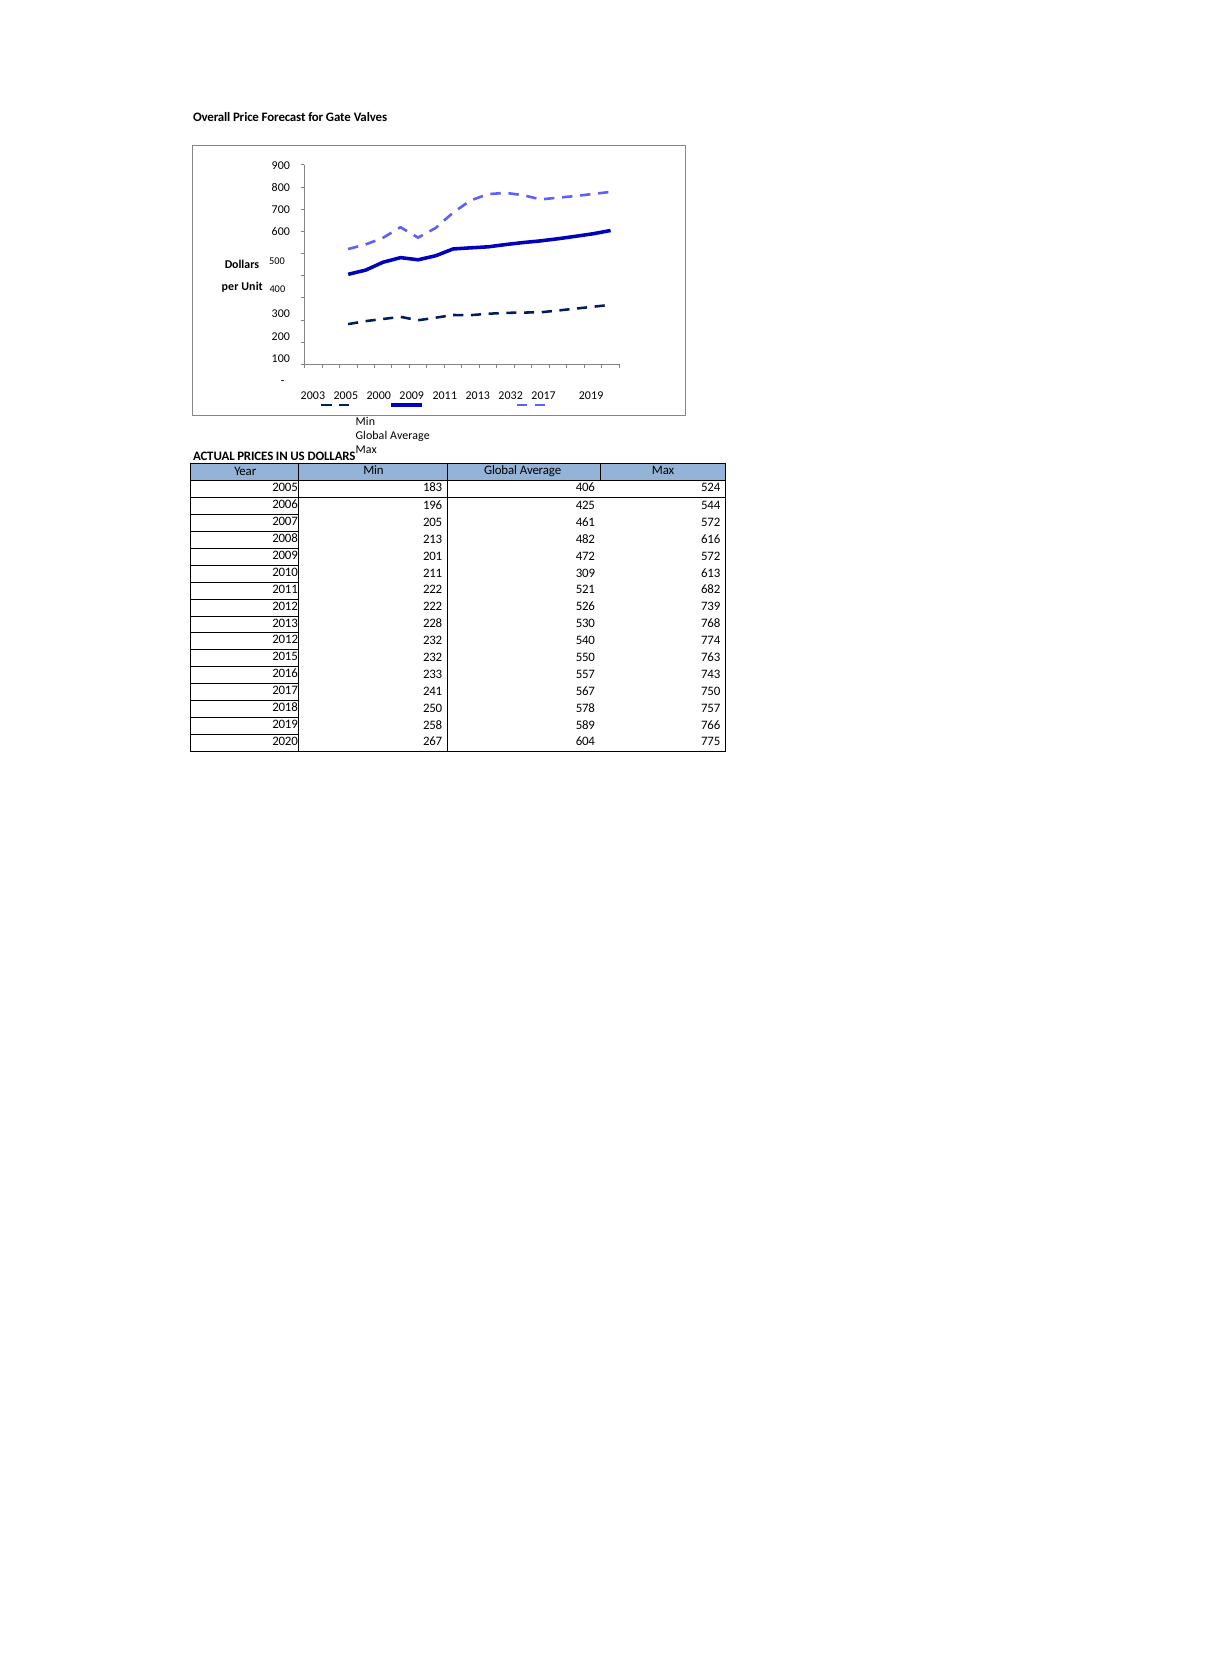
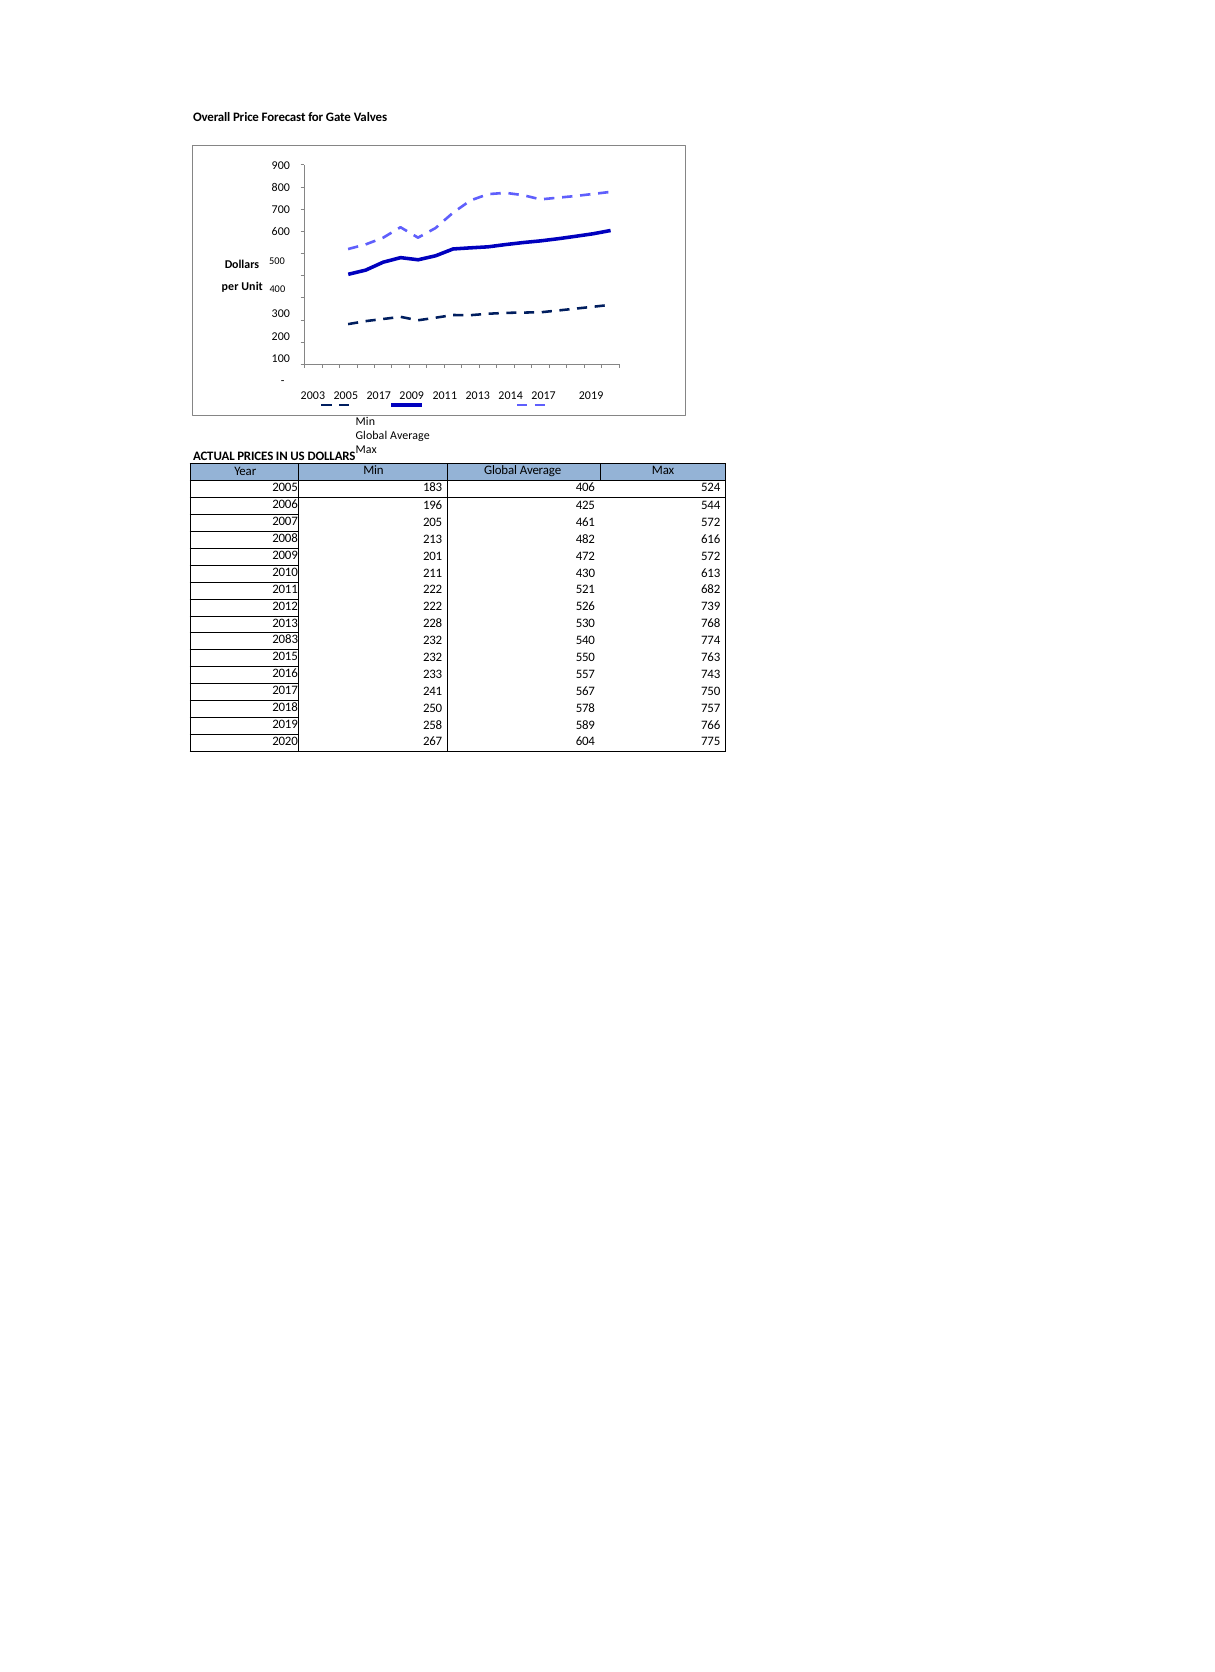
2005 2000: 2000 -> 2017 (379, 396)
2032: 2032 -> 2014 (511, 396)
309: 309 -> 430 (585, 573)
2012: 2012 -> 2083 (285, 640)
